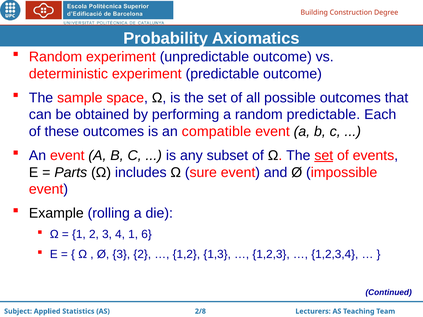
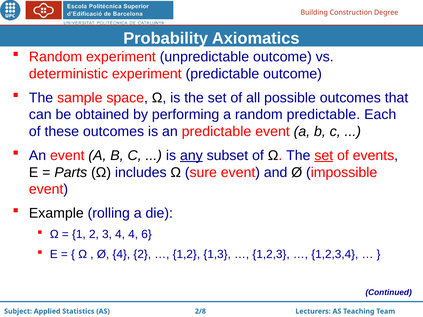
an compatible: compatible -> predictable (217, 132)
any underline: none -> present (191, 156)
4 1: 1 -> 4 (133, 235)
Ø 3: 3 -> 4 (121, 255)
